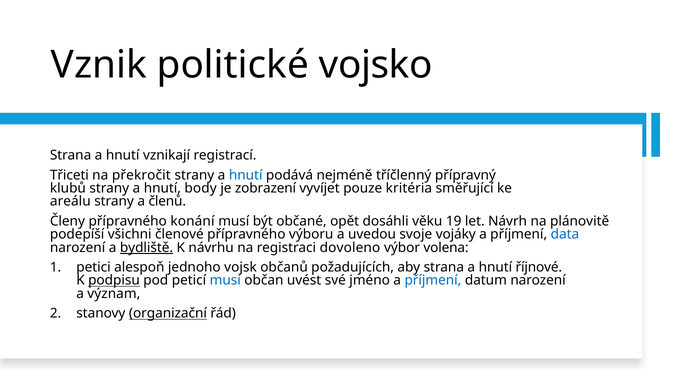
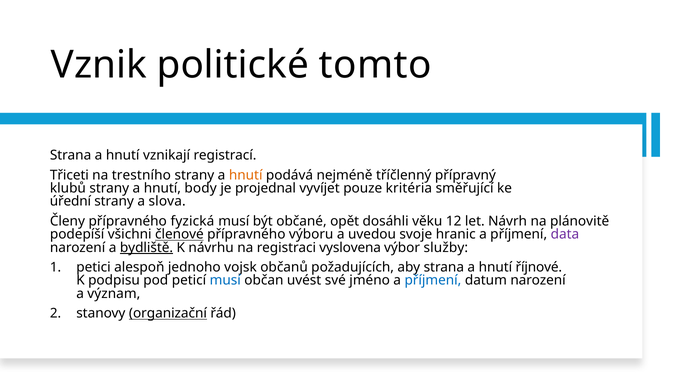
vojsko: vojsko -> tomto (375, 65)
překročit: překročit -> trestního (141, 175)
hnutí colour: blue -> orange (246, 175)
zobrazení: zobrazení -> projednal (265, 188)
areálu: areálu -> úřední (70, 201)
členů: členů -> slova (167, 201)
konání: konání -> fyzická (192, 221)
19: 19 -> 12 (454, 221)
členové underline: none -> present (179, 234)
vojáky: vojáky -> hranic (456, 234)
data colour: blue -> purple (565, 234)
dovoleno: dovoleno -> vyslovena (350, 248)
volena: volena -> služby (446, 248)
podpisu underline: present -> none (114, 280)
